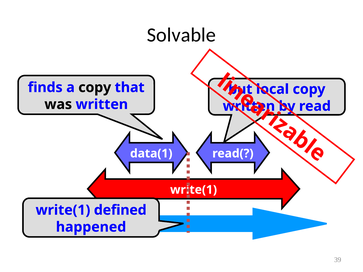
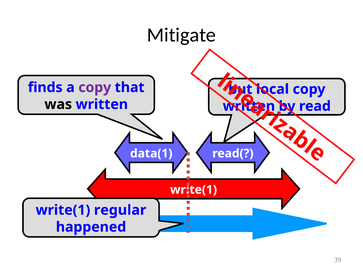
Solvable: Solvable -> Mitigate (181, 35)
copy colour: black -> purple (95, 87)
defined: defined -> regular (120, 210)
